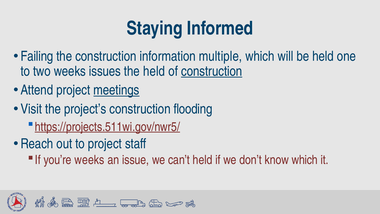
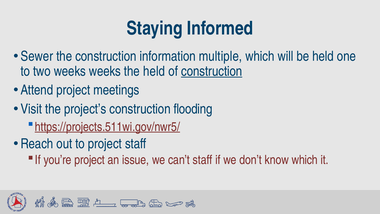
Failing: Failing -> Sewer (37, 56)
weeks issues: issues -> weeks (105, 71)
meetings underline: present -> none (116, 90)
you’re weeks: weeks -> project (90, 160)
can’t held: held -> staff (203, 160)
